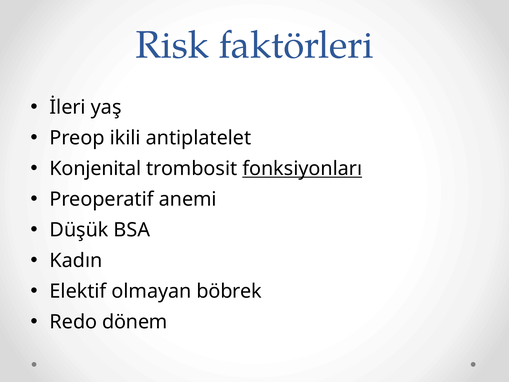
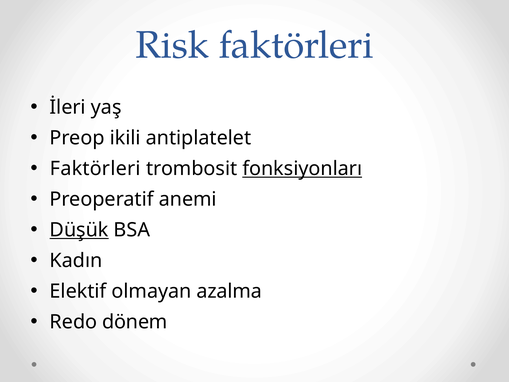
Konjenital: Konjenital -> Faktörleri (95, 169)
Düşük underline: none -> present (79, 230)
böbrek: böbrek -> azalma (229, 291)
